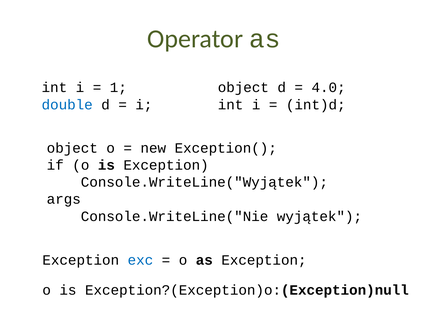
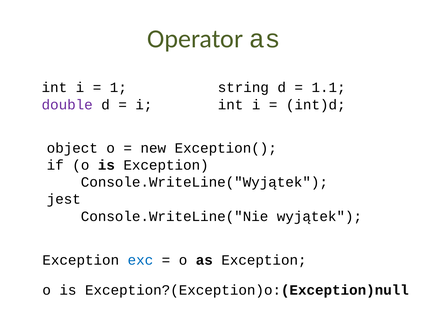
object: object -> string (243, 87)
4.0: 4.0 -> 1.1 (329, 87)
double colour: blue -> purple (67, 105)
args: args -> jest (64, 199)
